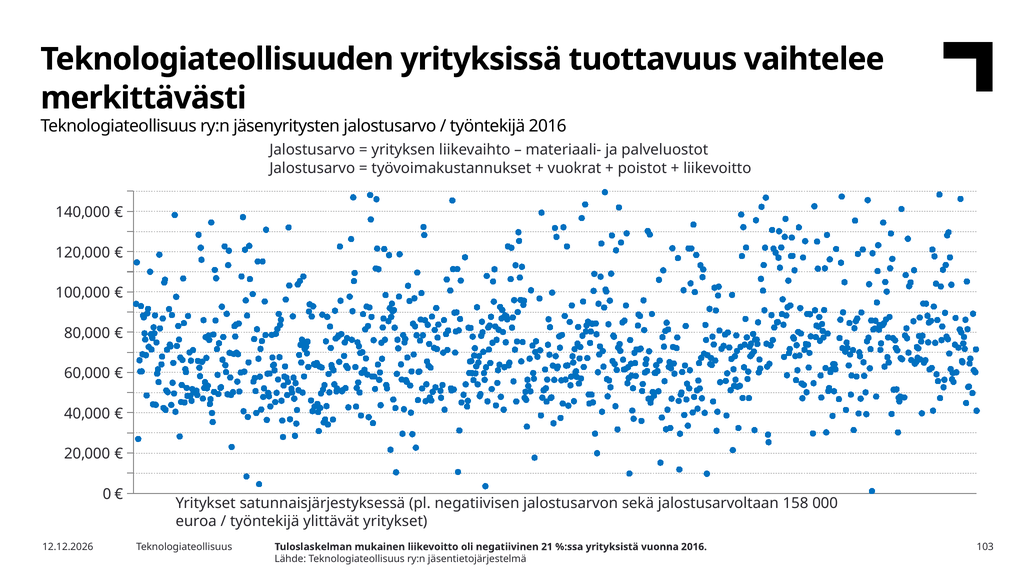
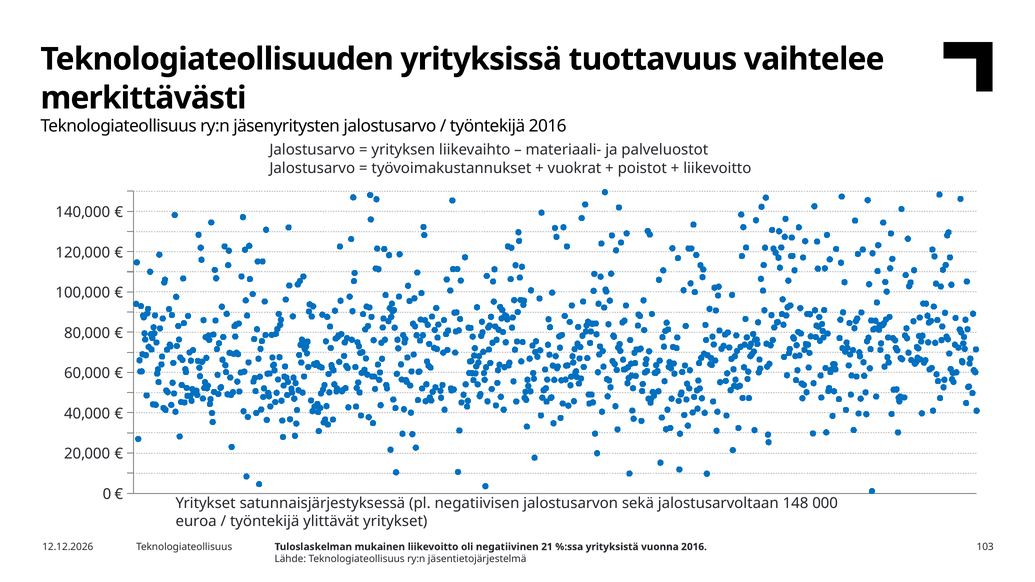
158: 158 -> 148 (796, 503)
